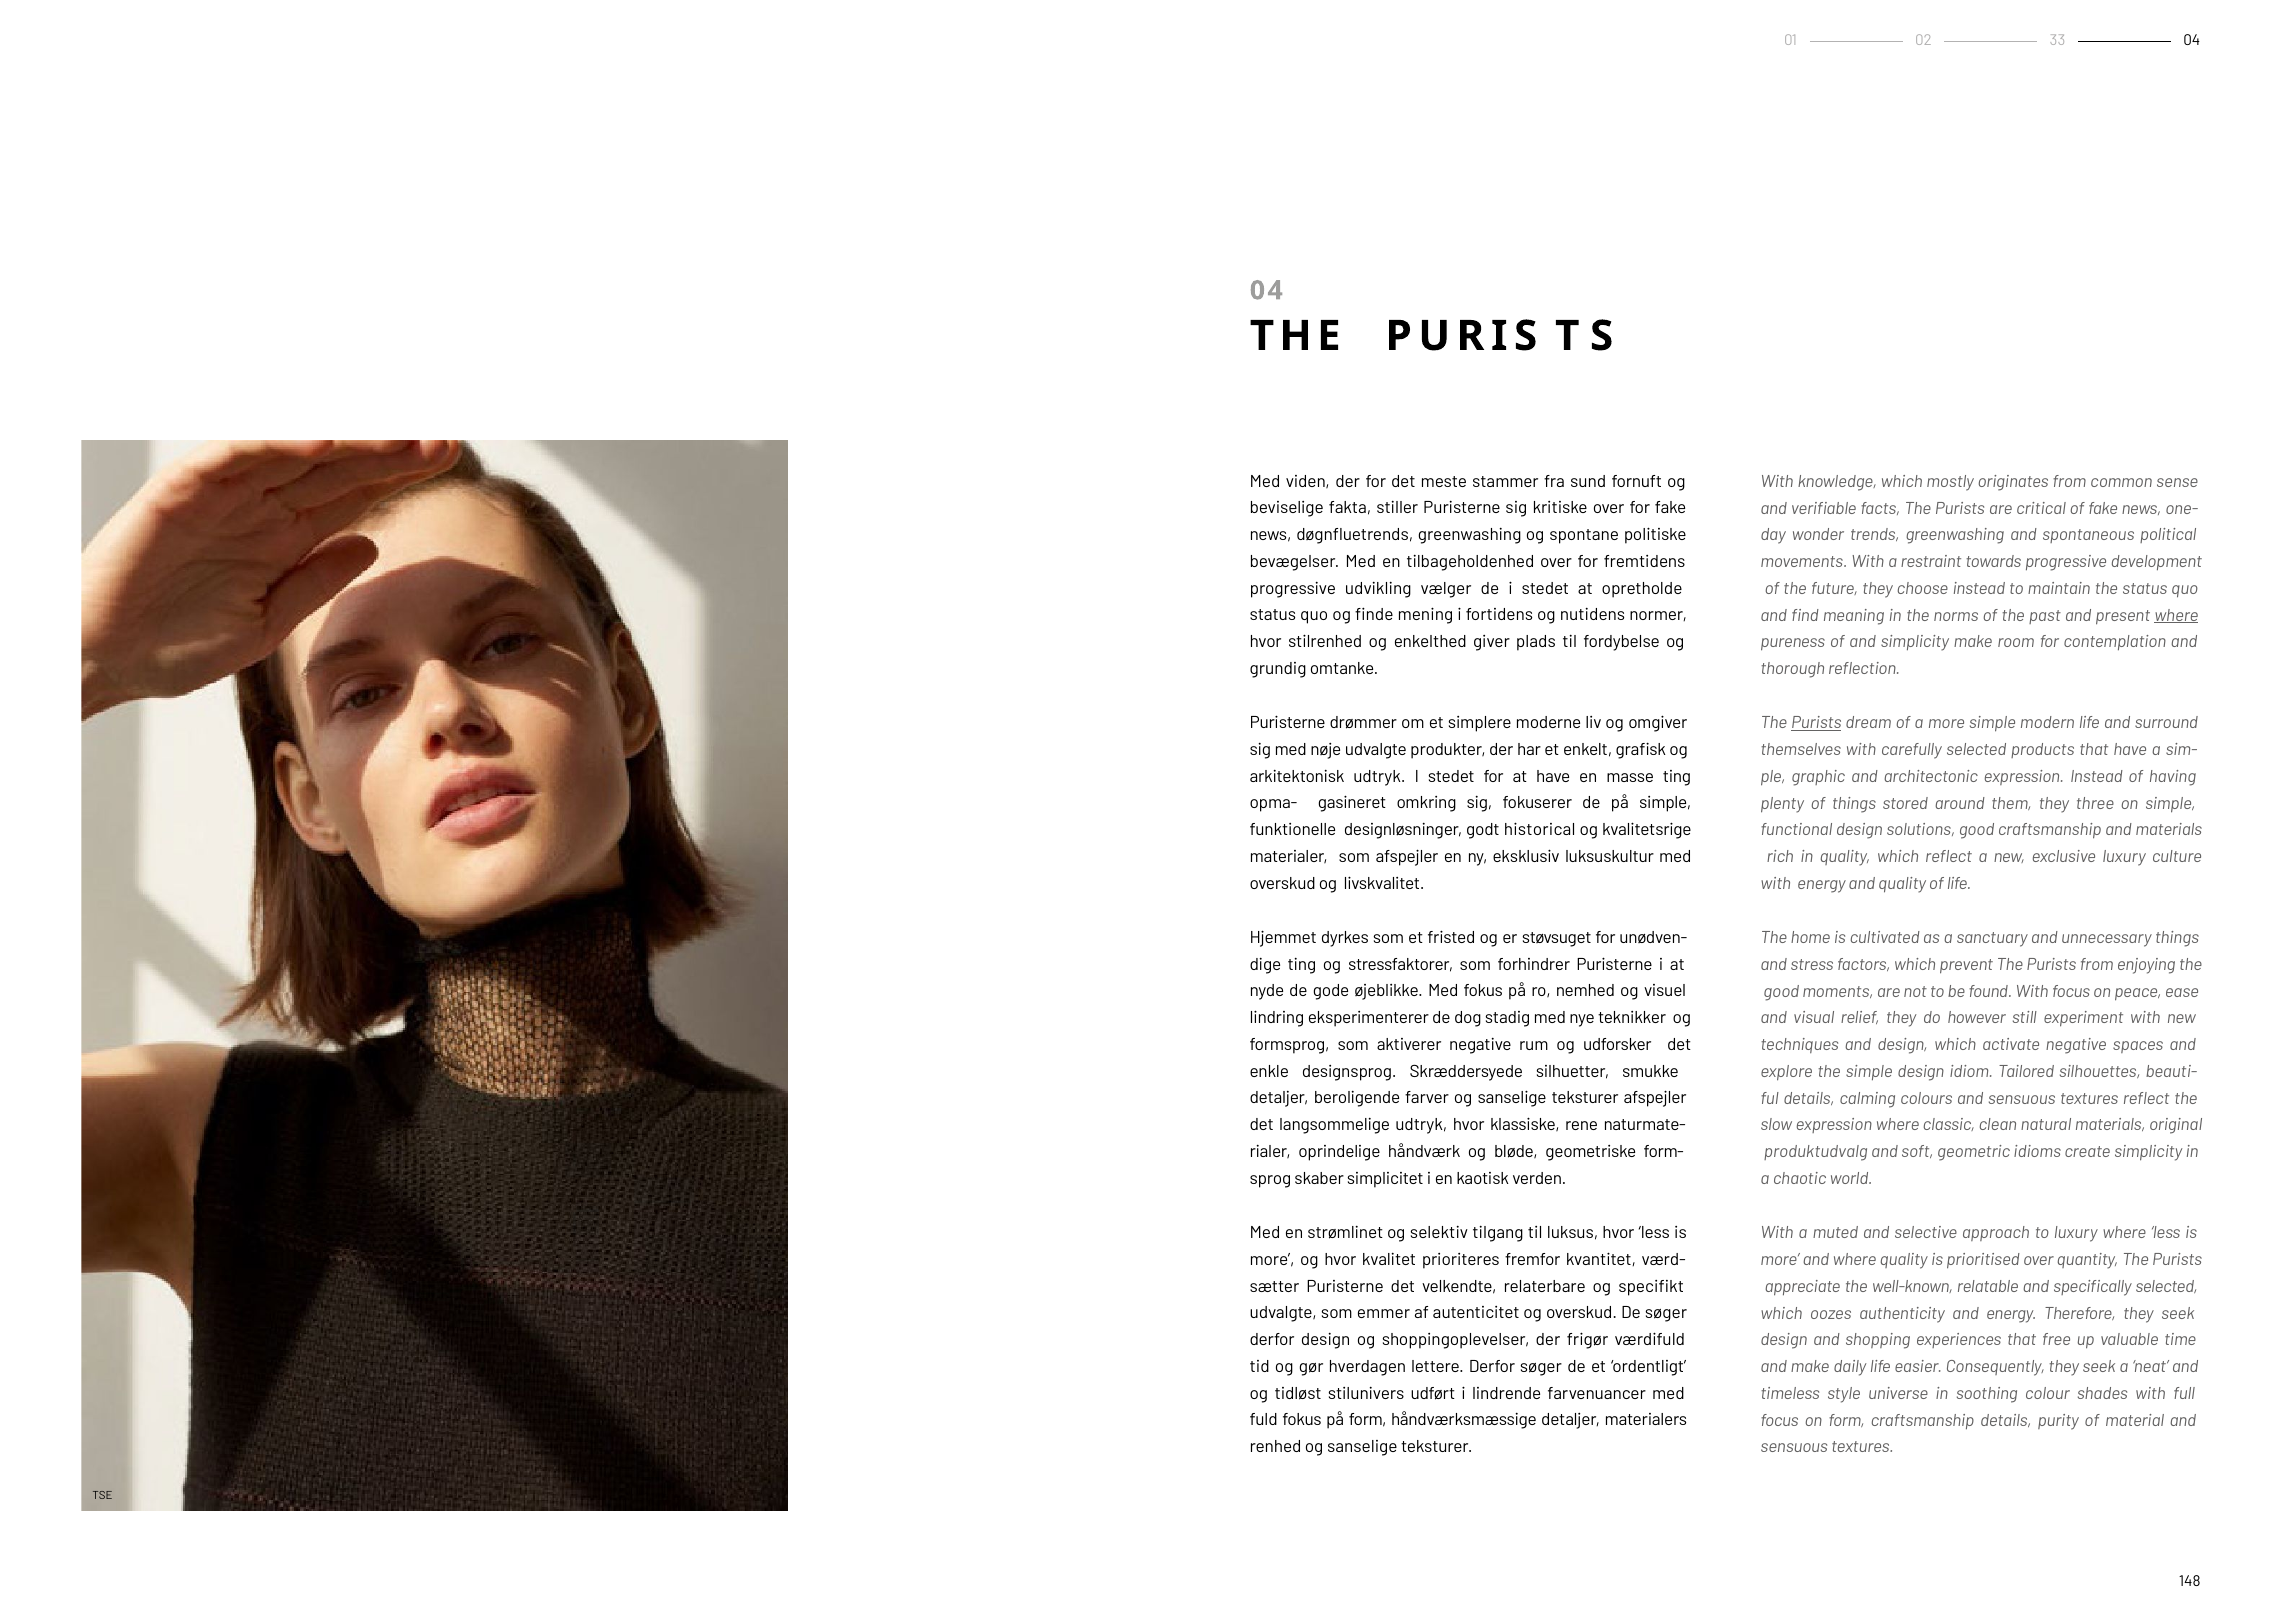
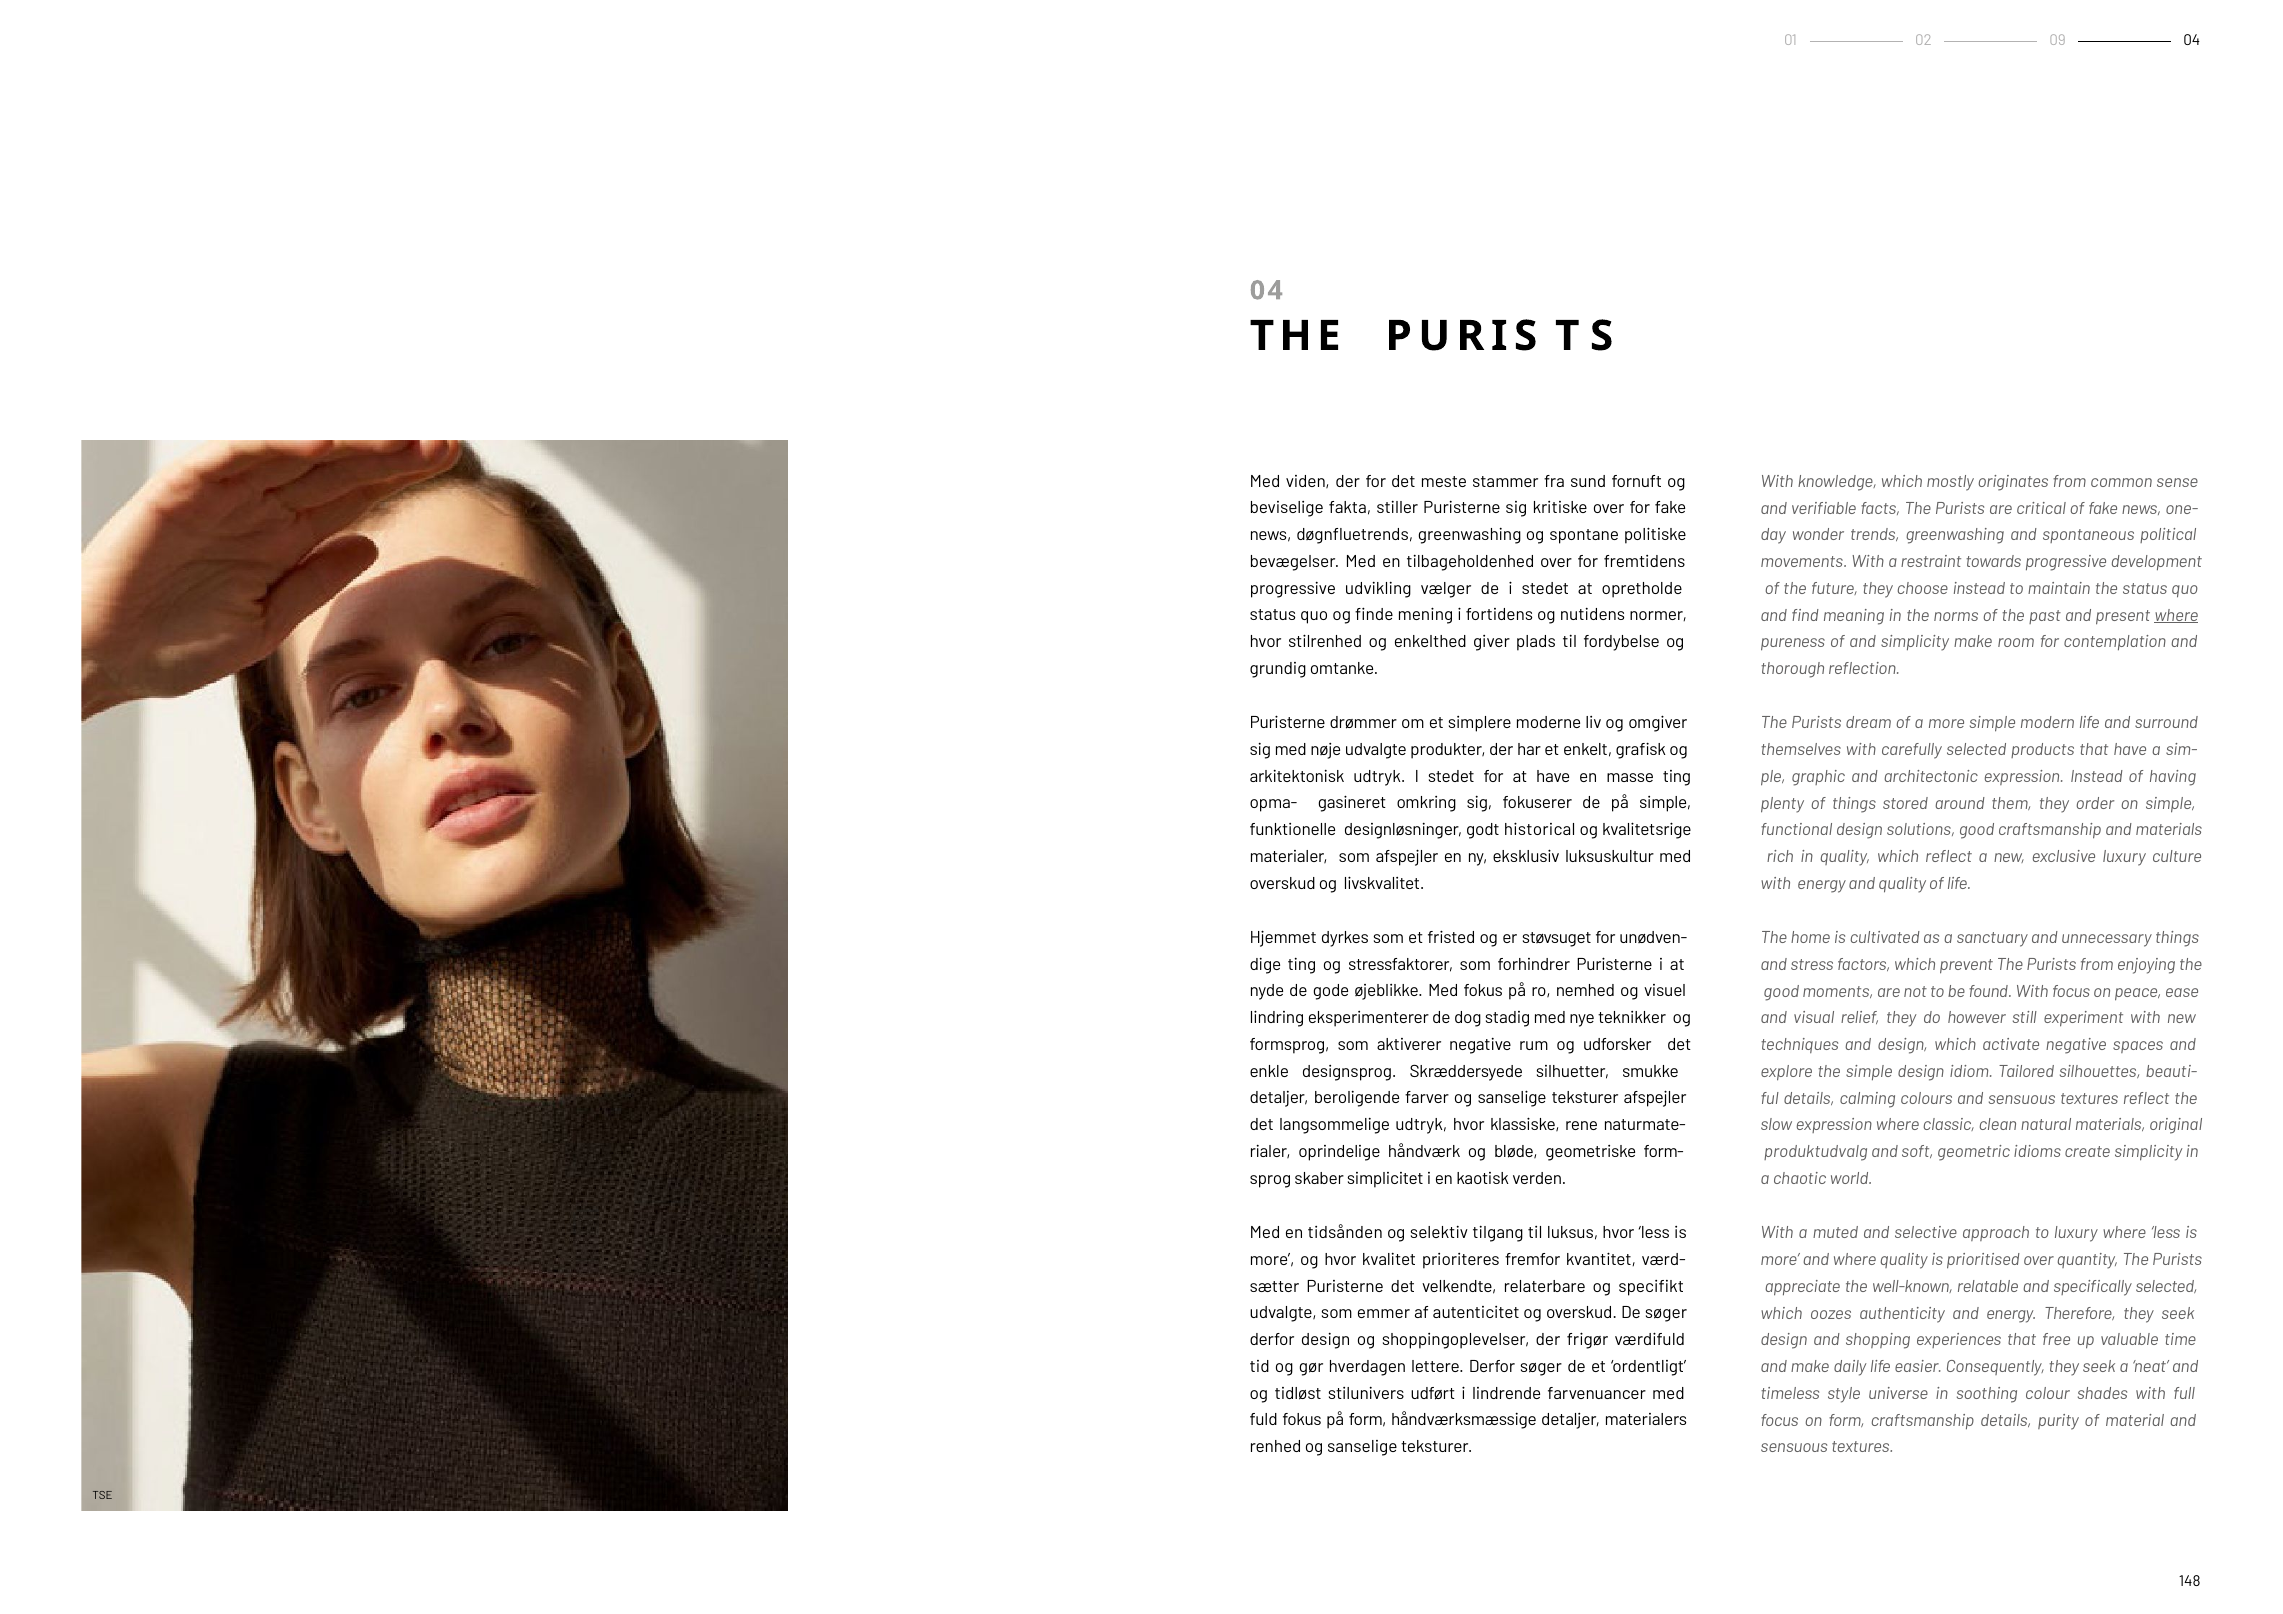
33: 33 -> 09 (2058, 40)
Purists underline: present -> none (1816, 723)
three: three -> order (2095, 803)
strømlinet: strømlinet -> tidsånden (1345, 1233)
